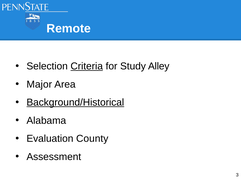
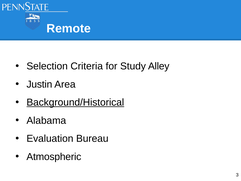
Criteria underline: present -> none (87, 66)
Major: Major -> Justin (39, 84)
County: County -> Bureau (92, 138)
Assessment: Assessment -> Atmospheric (54, 157)
